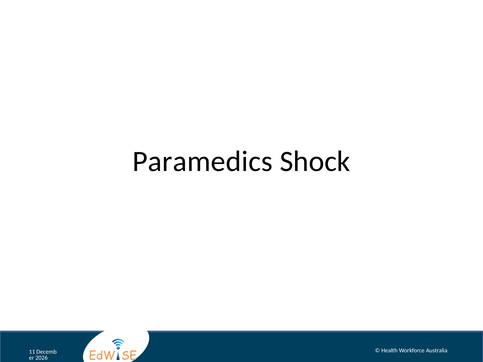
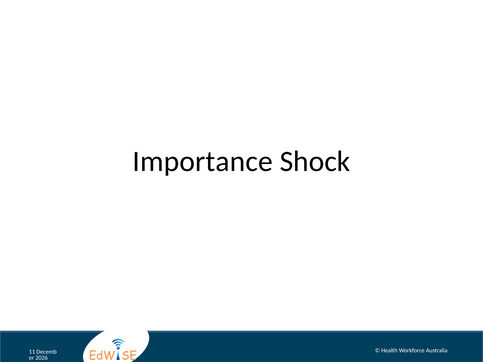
Paramedics: Paramedics -> Importance (203, 161)
